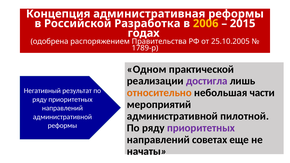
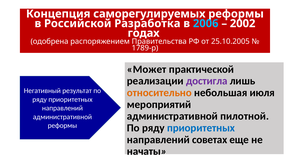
административная: административная -> саморегулируемых (149, 14)
2006 colour: yellow -> light blue (206, 23)
2015: 2015 -> 2002 (243, 23)
Одном: Одном -> Может (147, 69)
части: части -> июля (262, 93)
приоритетных colour: purple -> blue (201, 128)
